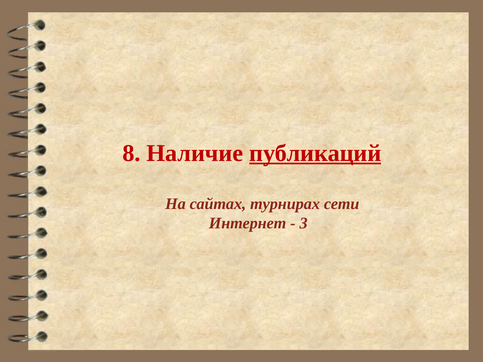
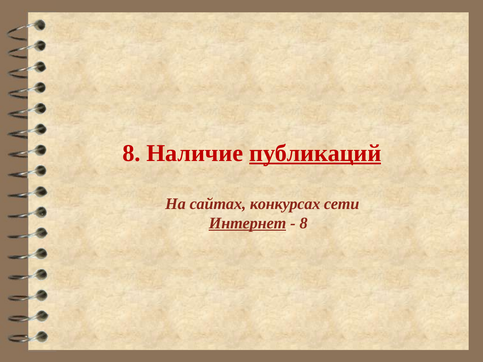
турнирах: турнирах -> конкурсах (285, 204)
Интернет underline: none -> present (248, 223)
3: 3 -> 8 (304, 223)
